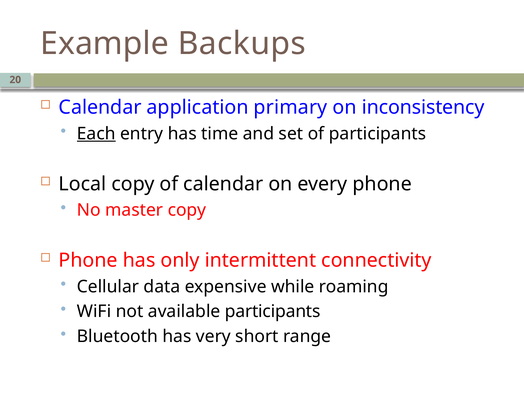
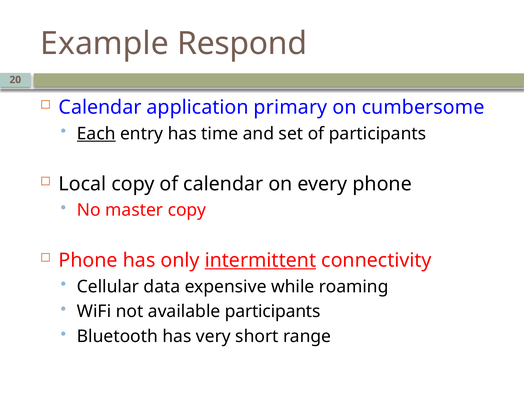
Backups: Backups -> Respond (242, 44)
inconsistency: inconsistency -> cumbersome (423, 107)
intermittent underline: none -> present (260, 260)
